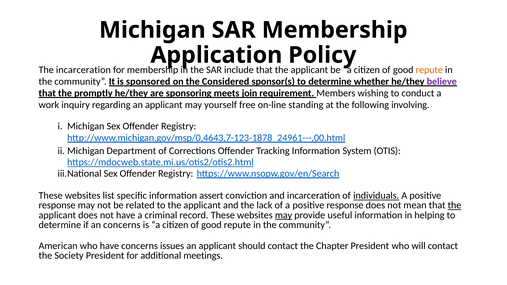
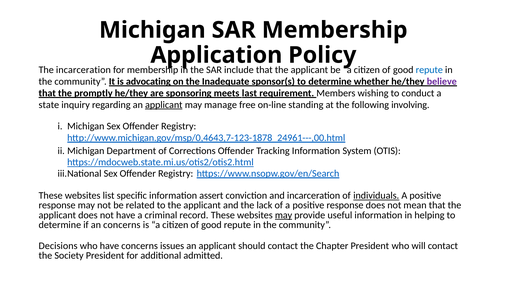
repute colour: orange -> blue (429, 70)
sponsored: sponsored -> advocating (148, 82)
Considered: Considered -> Inadequate (226, 82)
join: join -> last (249, 93)
work: work -> state (49, 105)
applicant underline: none -> present (164, 105)
yourself: yourself -> manage (221, 105)
the underline: present -> none (454, 205)
American: American -> Decisions (58, 246)
meetings: meetings -> admitted (203, 256)
